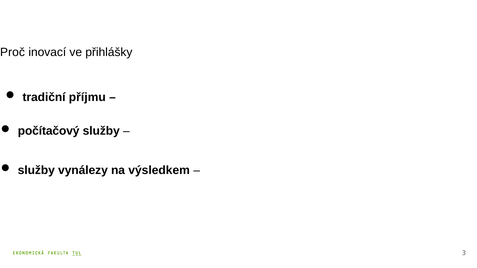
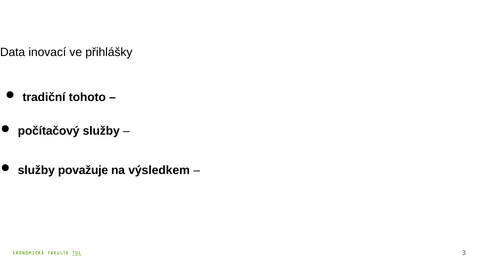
Proč: Proč -> Data (13, 52)
příjmu: příjmu -> tohoto (87, 97)
vynálezy: vynálezy -> považuje (83, 170)
